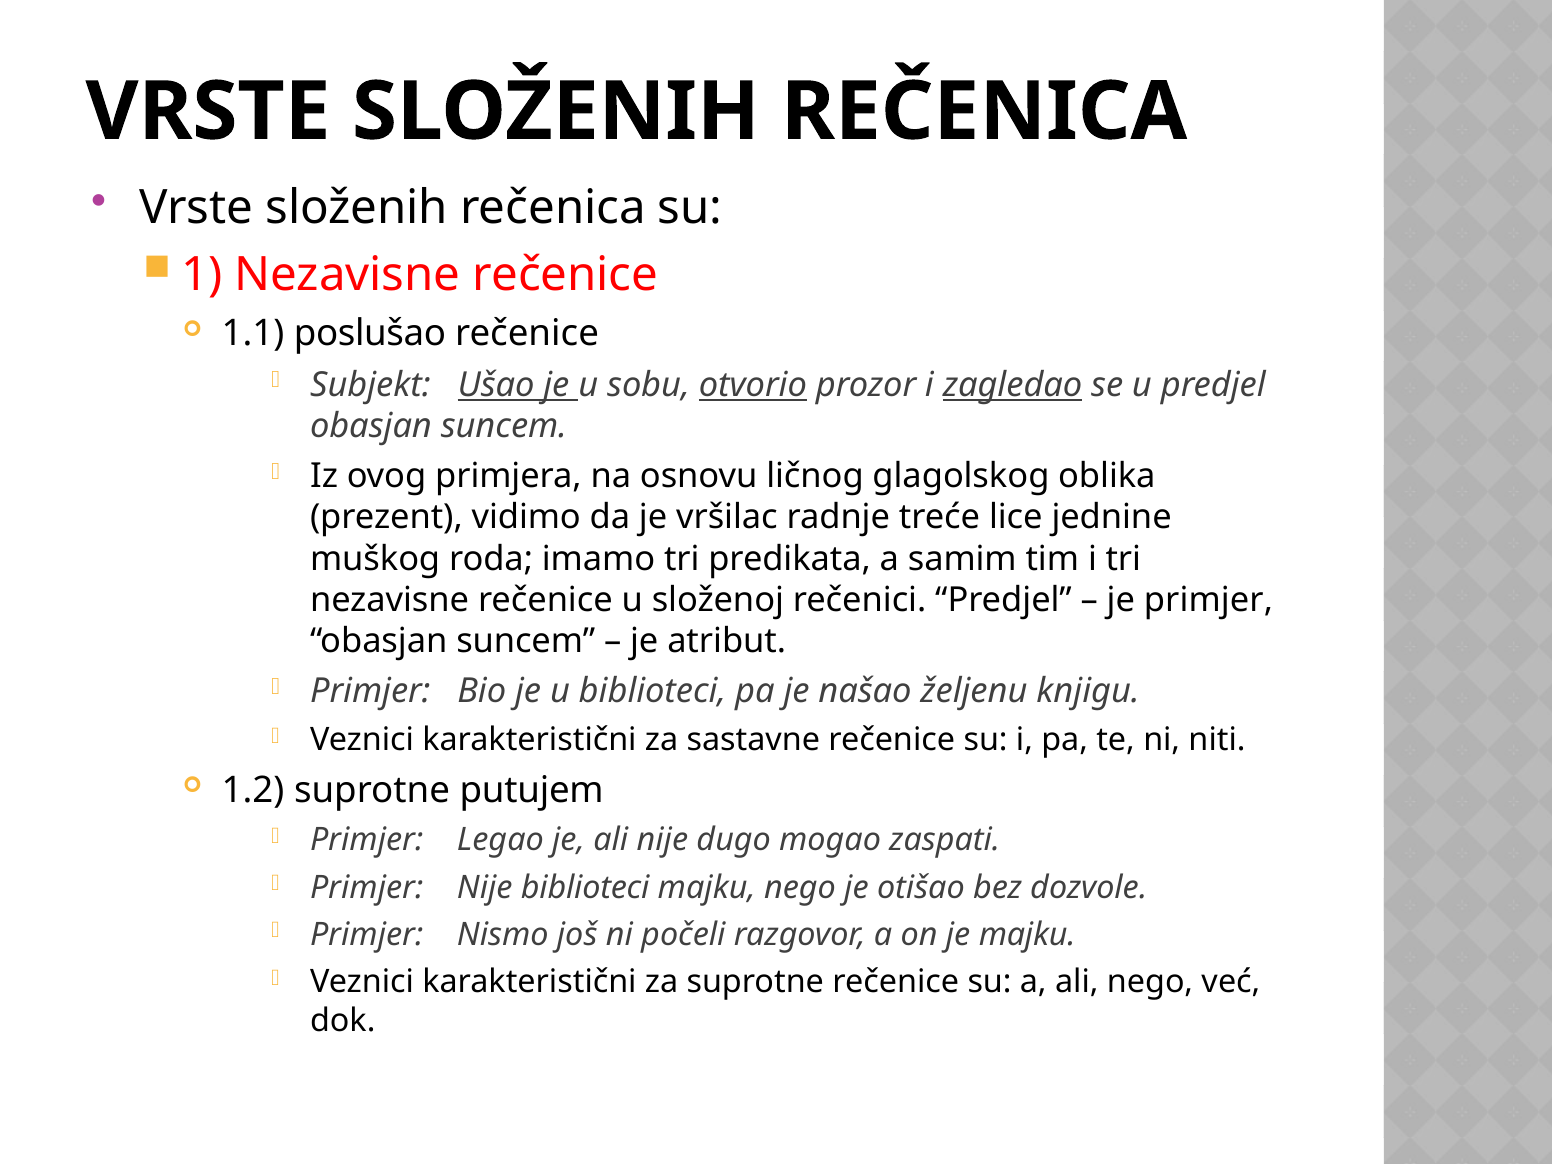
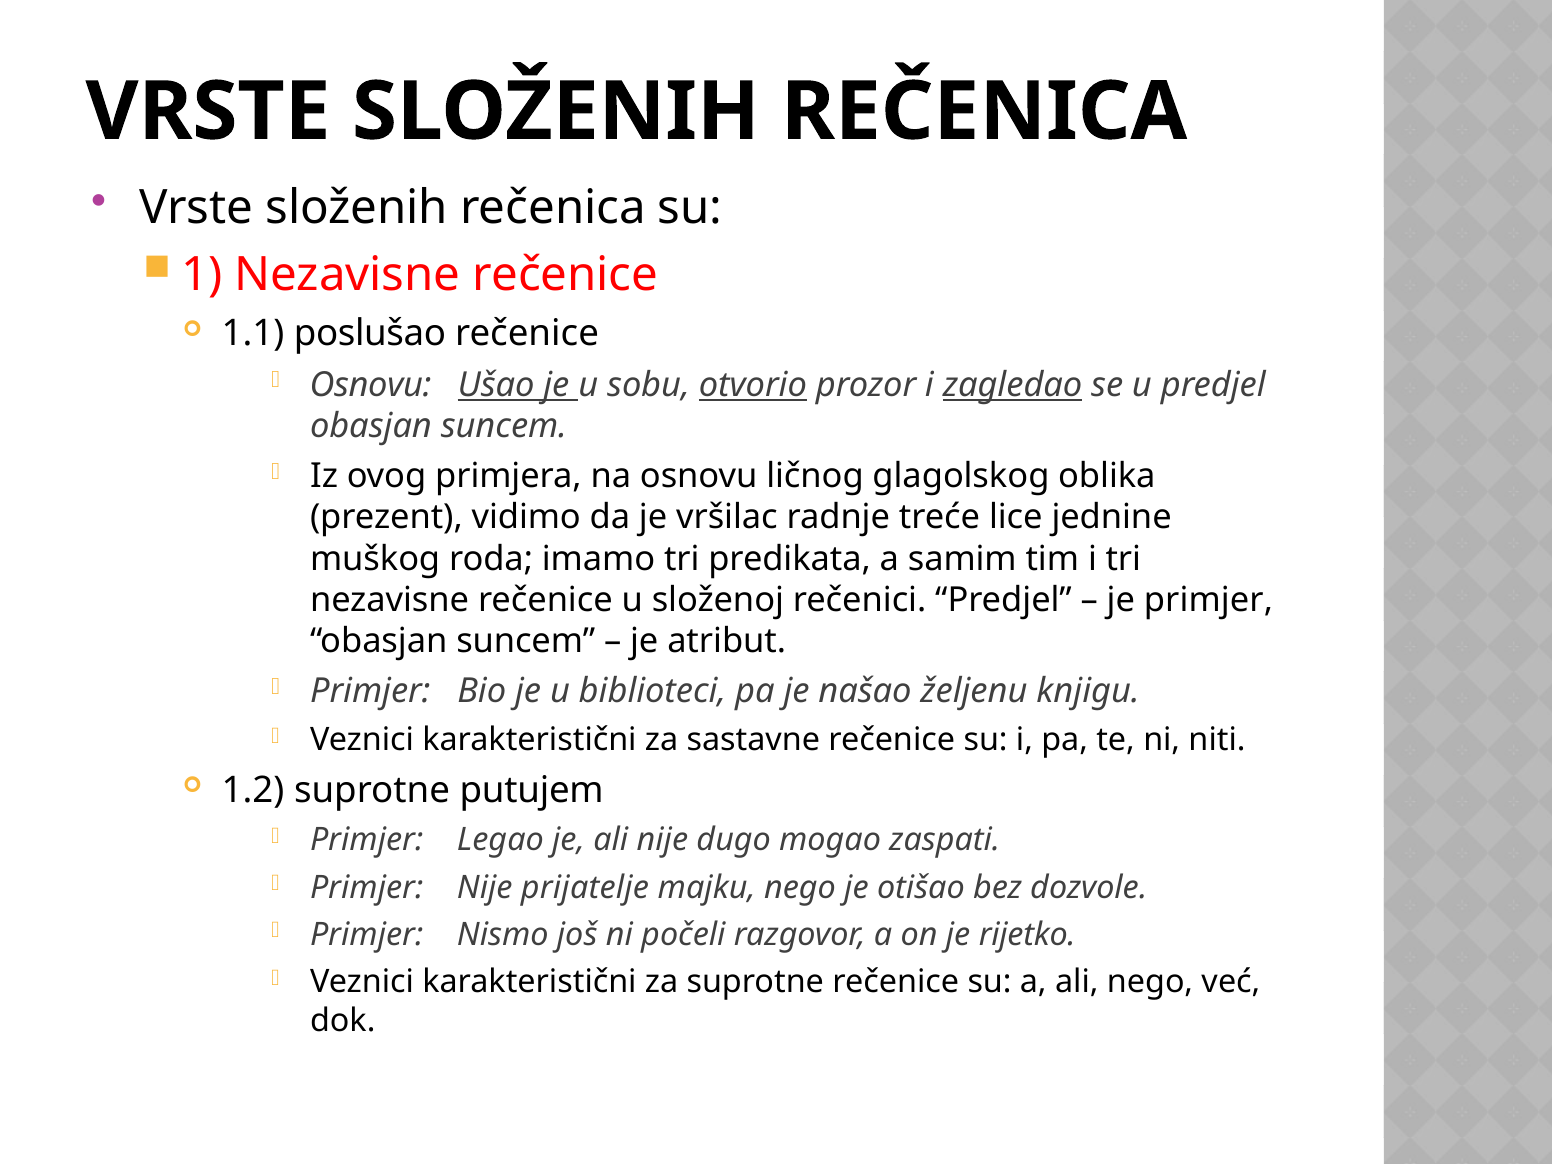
Subjekt: Subjekt -> Osnovu (371, 385)
Nije biblioteci: biblioteci -> prijatelje (585, 887)
je majku: majku -> rijetko (1027, 935)
